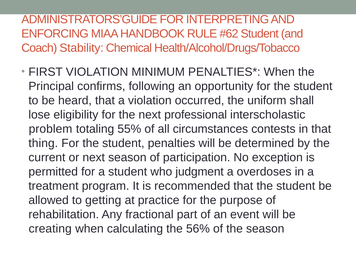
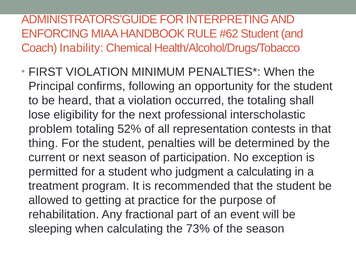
Stability: Stability -> Inability (81, 48)
the uniform: uniform -> totaling (267, 101)
55%: 55% -> 52% (129, 129)
circumstances: circumstances -> representation (210, 129)
a overdoses: overdoses -> calculating (264, 172)
creating: creating -> sleeping (50, 229)
56%: 56% -> 73% (198, 229)
